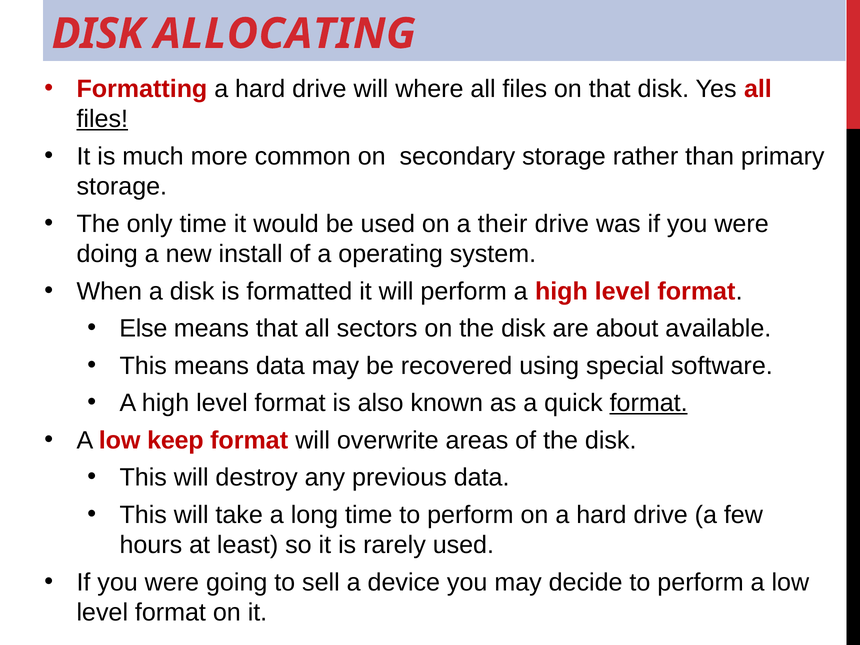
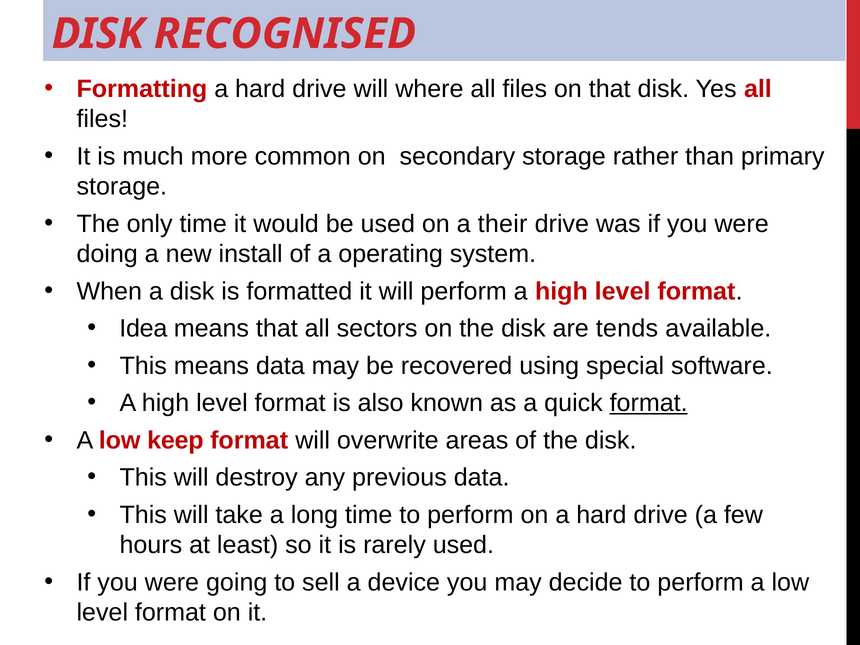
ALLOCATING: ALLOCATING -> RECOGNISED (285, 34)
files underline: present -> none (102, 119)
Else: Else -> Idea (143, 329)
about: about -> tends (627, 329)
